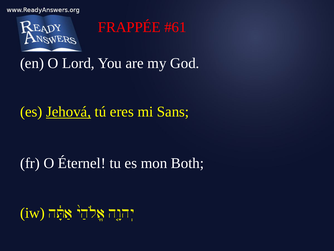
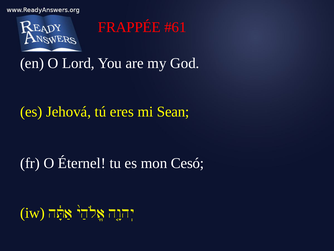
Jehová underline: present -> none (69, 111)
Sans: Sans -> Sean (173, 111)
Both: Both -> Cesó (187, 163)
